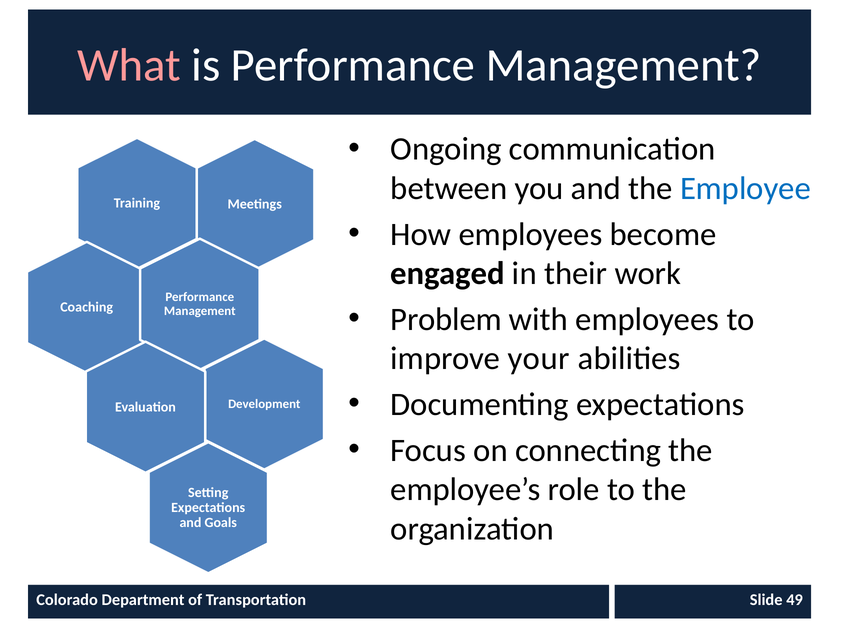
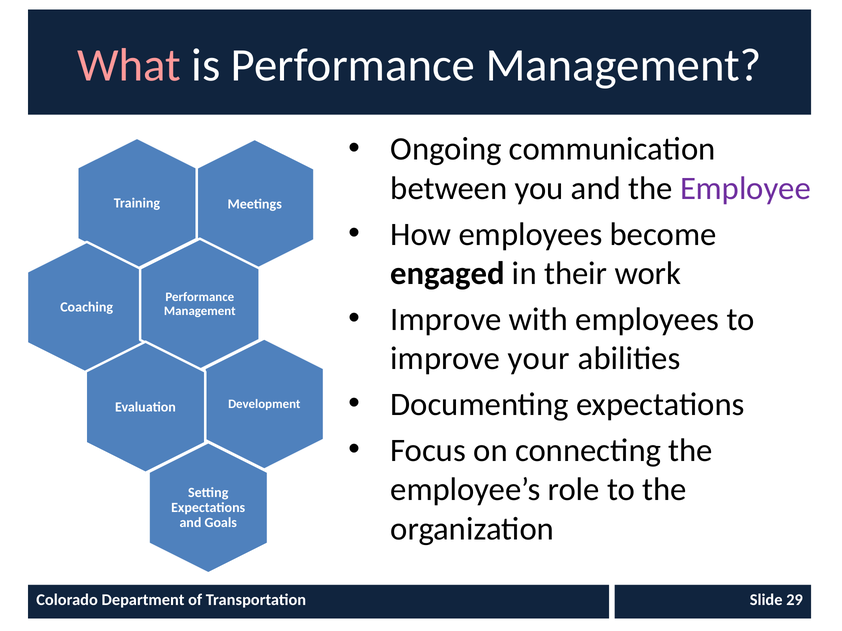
Employee colour: blue -> purple (745, 189)
Problem: Problem -> Improve (446, 320)
49: 49 -> 29 (795, 600)
